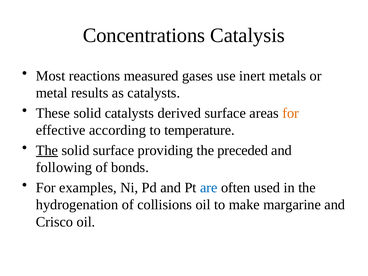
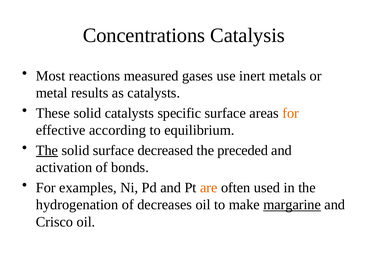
derived: derived -> specific (179, 113)
temperature: temperature -> equilibrium (199, 130)
providing: providing -> decreased (165, 150)
following: following -> activation (64, 167)
are colour: blue -> orange (209, 188)
collisions: collisions -> decreases (165, 205)
margarine underline: none -> present (292, 205)
